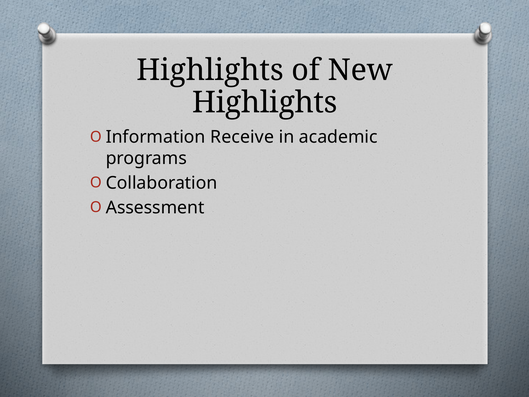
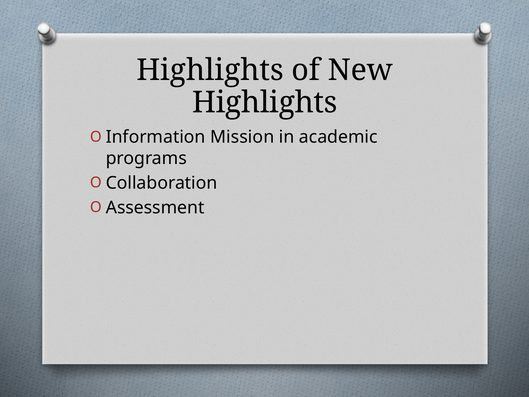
Receive: Receive -> Mission (242, 137)
